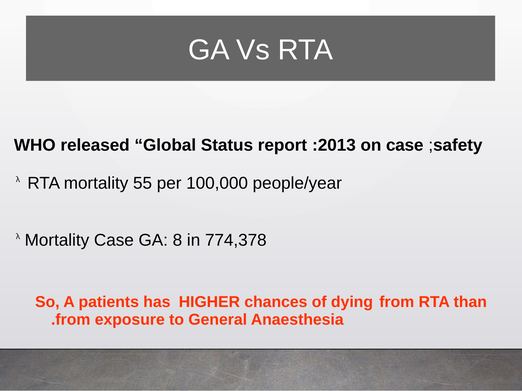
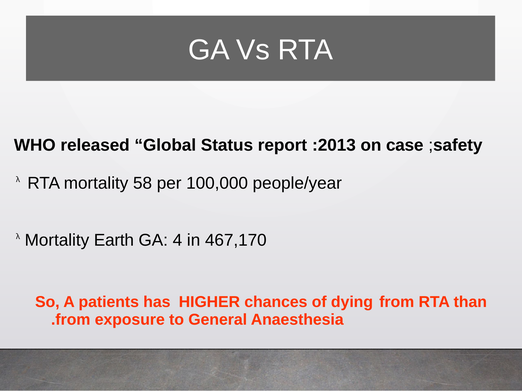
55: 55 -> 58 (143, 183)
Mortality Case: Case -> Earth (114, 240)
8: 8 -> 4 (177, 240)
774,378: 774,378 -> 467,170 (236, 240)
